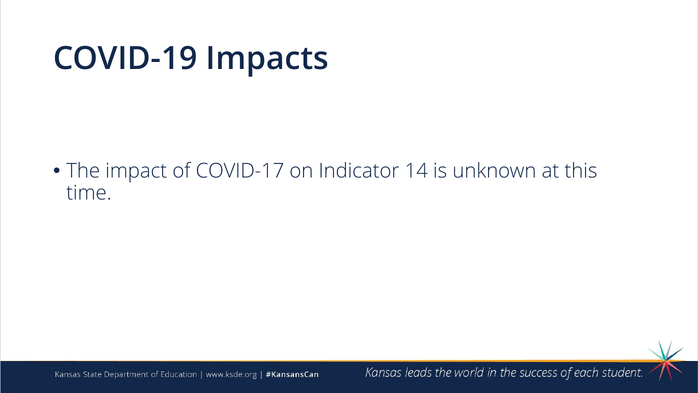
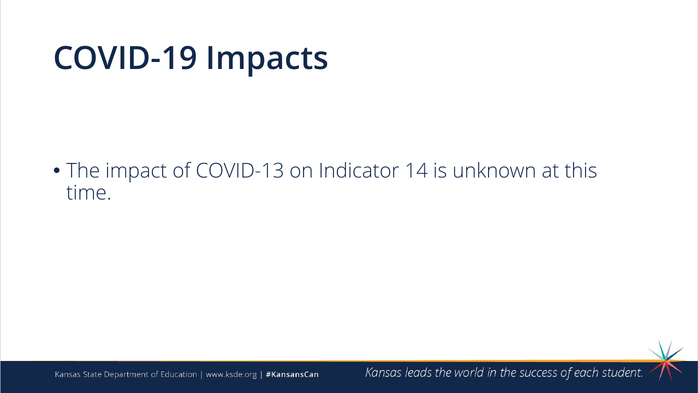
COVID-17: COVID-17 -> COVID-13 (240, 171)
